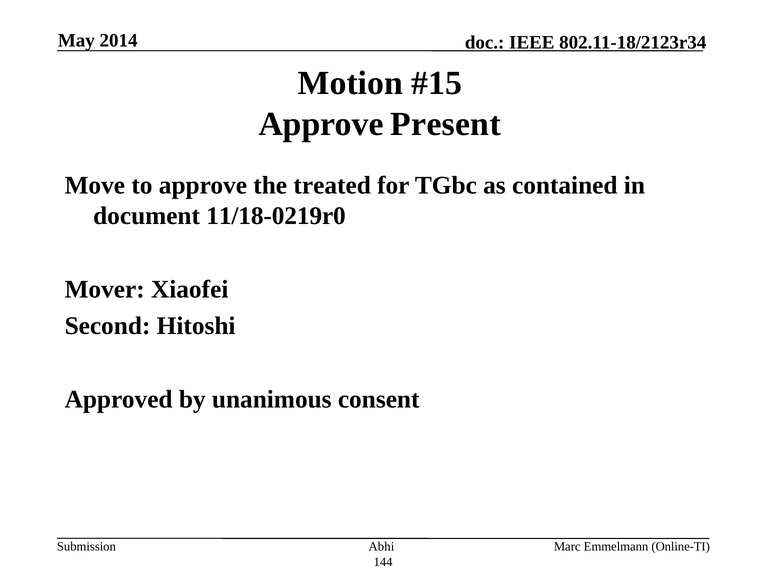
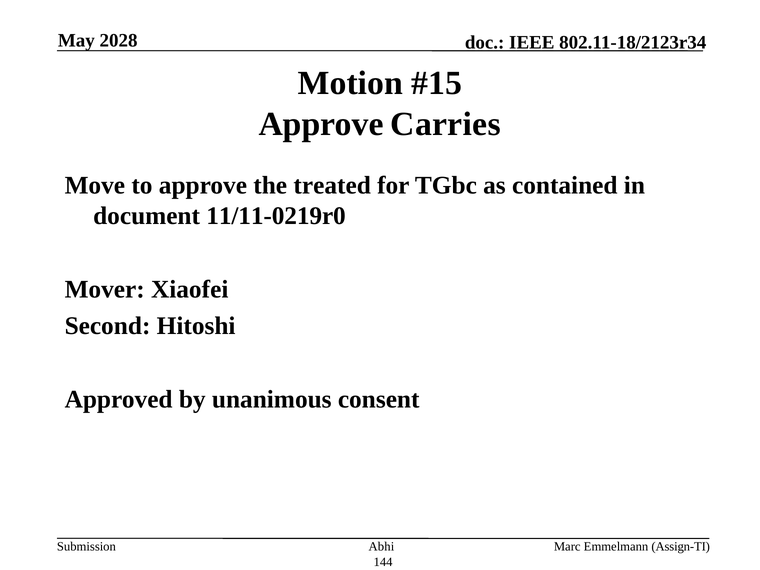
2014: 2014 -> 2028 (119, 40)
Present: Present -> Carries (446, 124)
11/18-0219r0: 11/18-0219r0 -> 11/11-0219r0 (276, 216)
Online-TI: Online-TI -> Assign-TI (681, 547)
